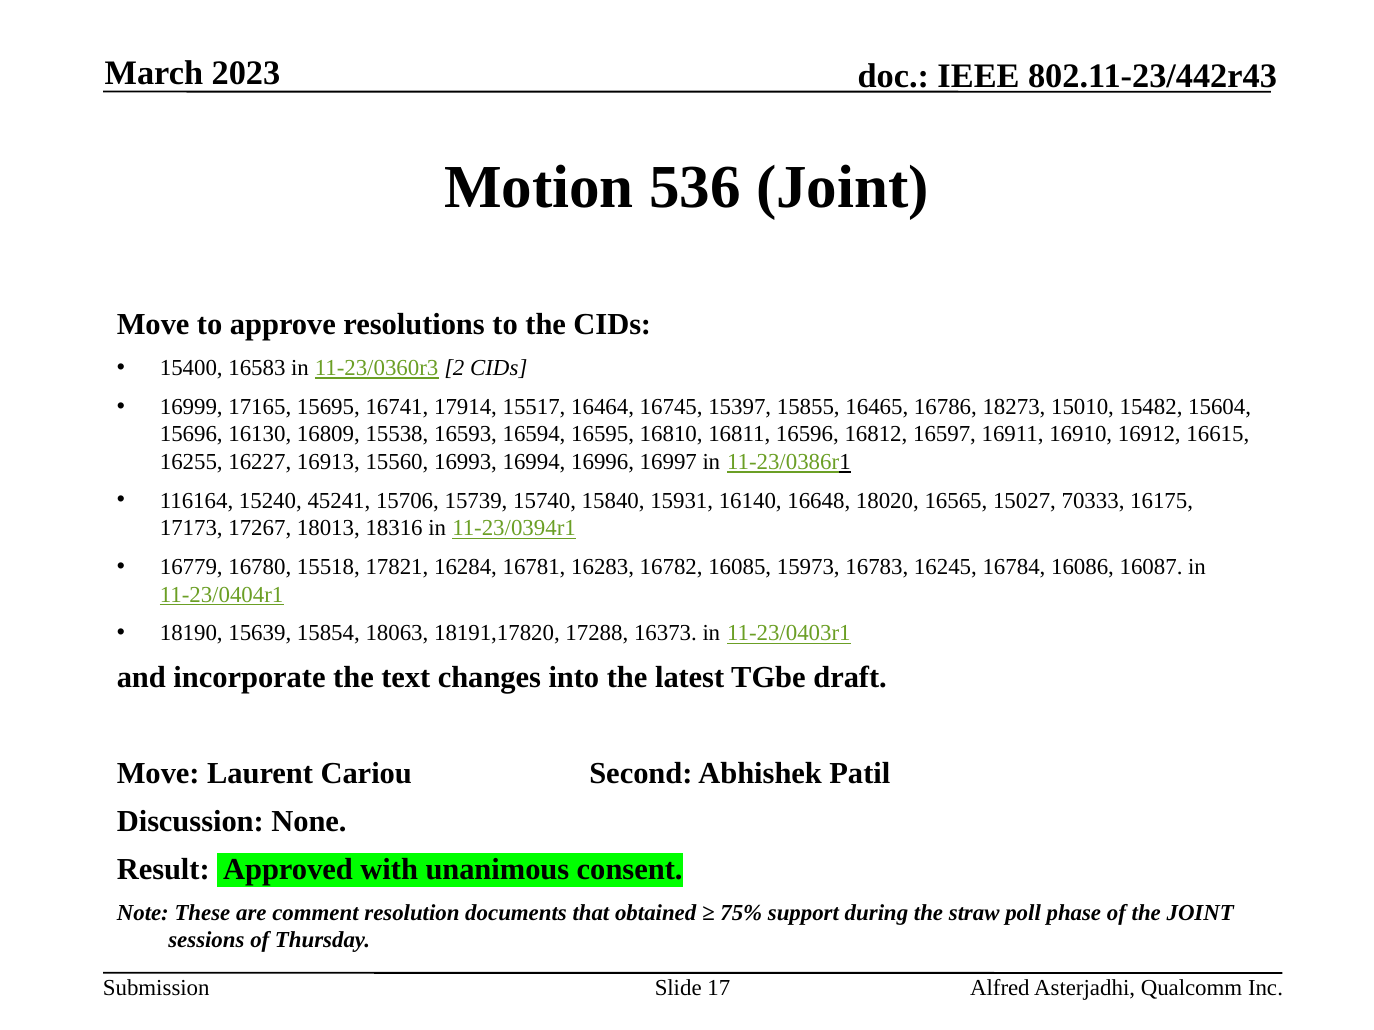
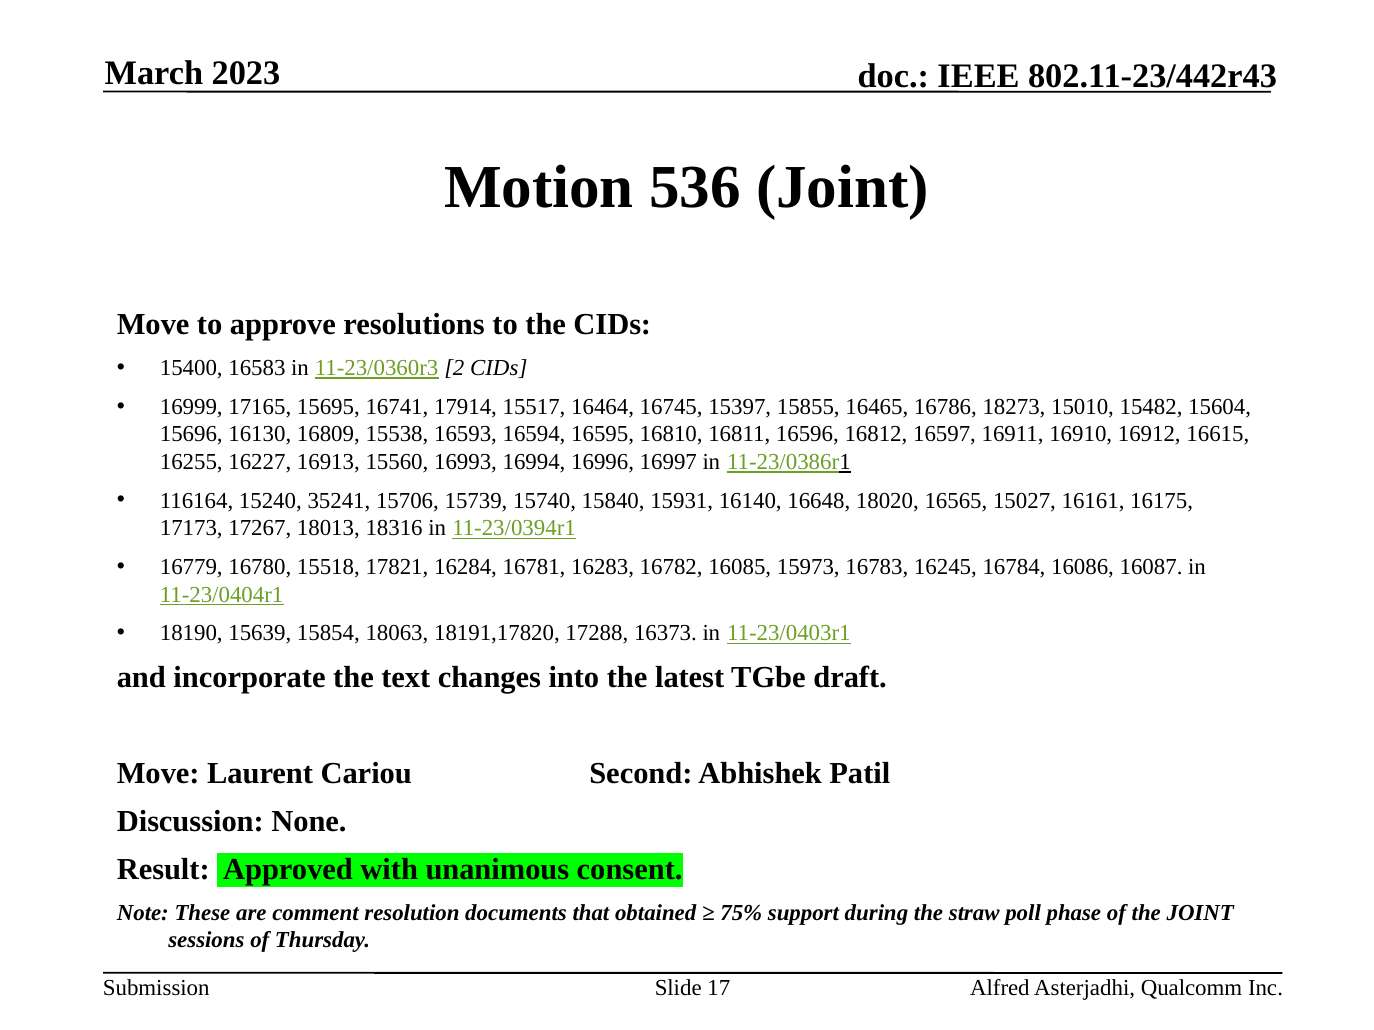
45241: 45241 -> 35241 (339, 501)
70333: 70333 -> 16161 (1093, 501)
